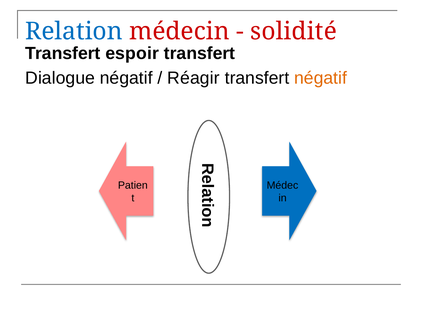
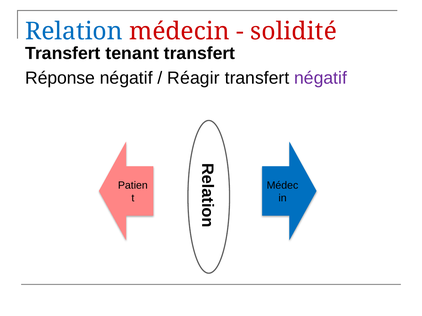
espoir: espoir -> tenant (132, 53)
Dialogue: Dialogue -> Réponse (60, 78)
négatif colour: orange -> purple (321, 78)
